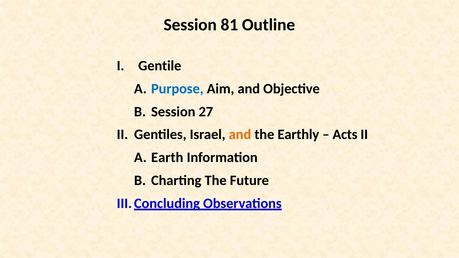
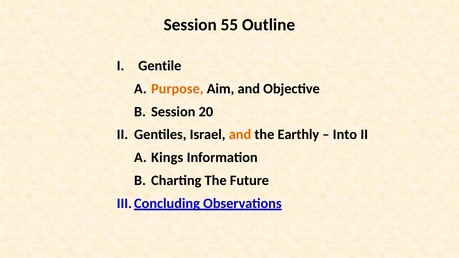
81: 81 -> 55 (229, 25)
Purpose colour: blue -> orange (177, 89)
27: 27 -> 20 (206, 112)
Acts: Acts -> Into (345, 135)
Earth: Earth -> Kings (167, 158)
